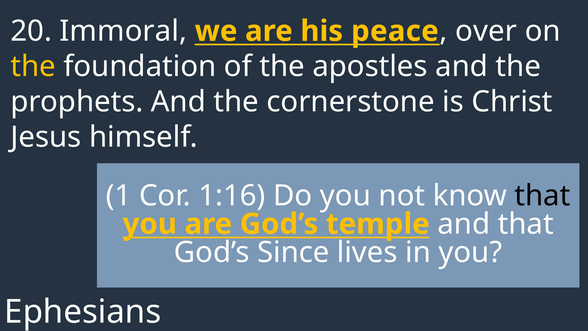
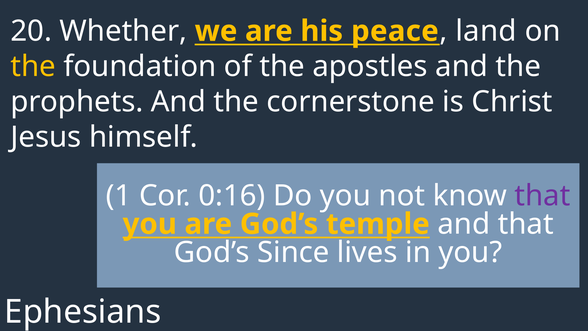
Immoral: Immoral -> Whether (123, 31)
over: over -> land (486, 31)
1:16: 1:16 -> 0:16 (232, 196)
that colour: black -> purple (542, 196)
